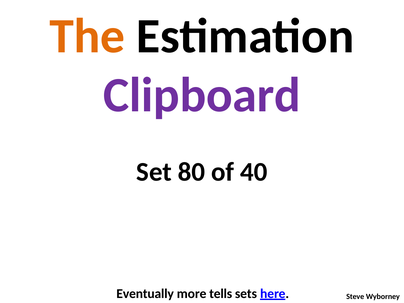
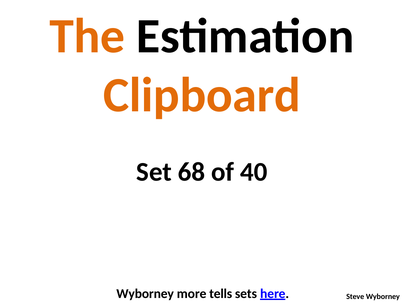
Clipboard colour: purple -> orange (202, 95)
80: 80 -> 68 (191, 172)
Eventually: Eventually -> Wyborney (145, 294)
